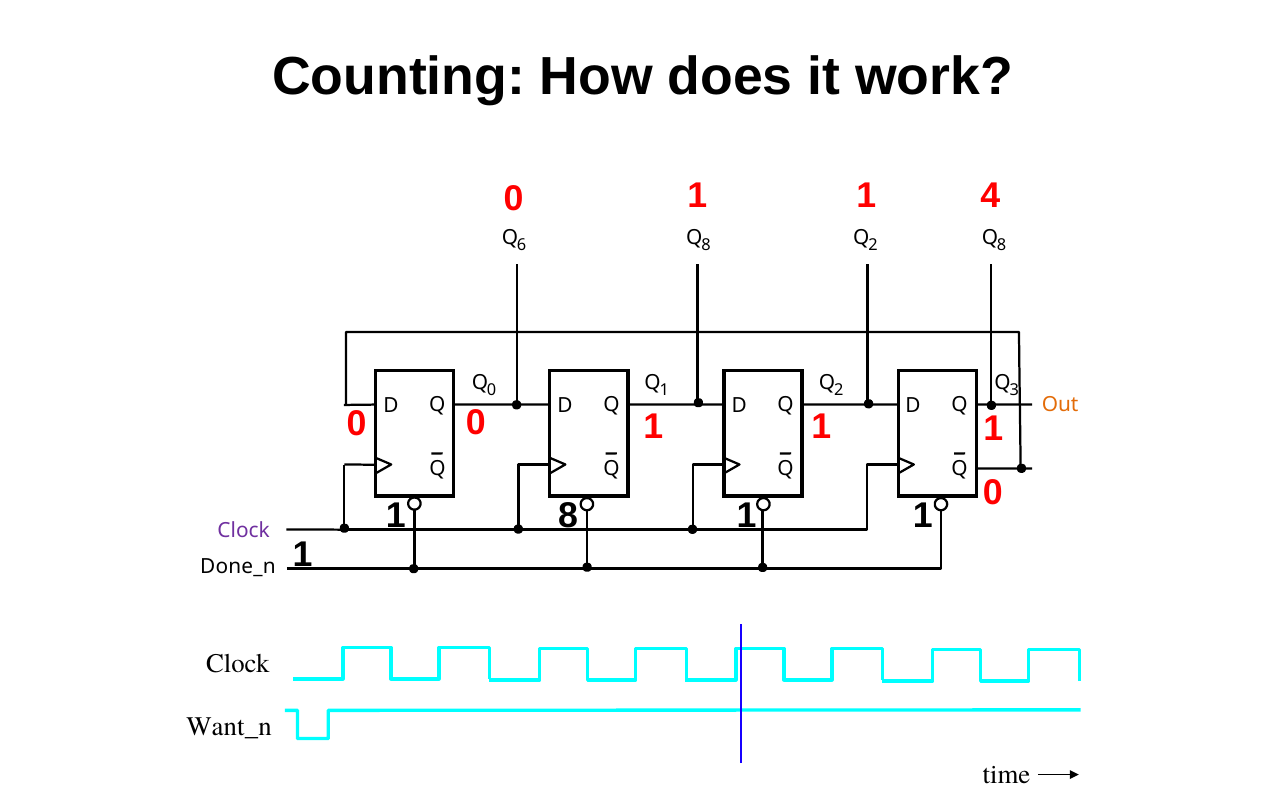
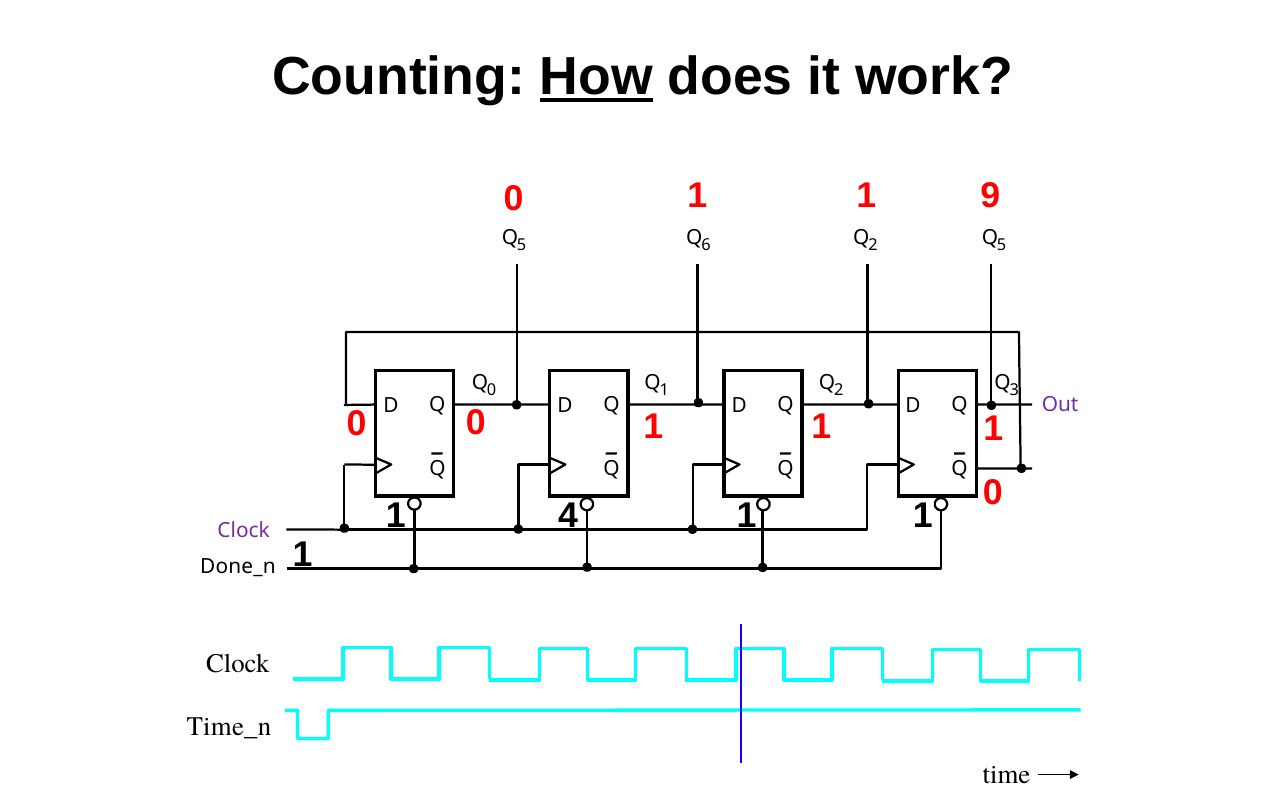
How underline: none -> present (596, 77)
4: 4 -> 9 (990, 195)
6: 6 -> 5 (522, 245)
8: 8 -> 6 (706, 245)
2 Q 8: 8 -> 5 (1002, 245)
Out colour: orange -> purple (1060, 404)
1 8: 8 -> 4 (568, 516)
Want_n: Want_n -> Time_n (229, 727)
